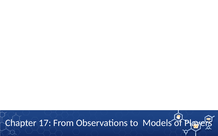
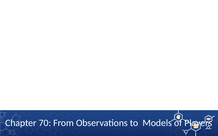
17: 17 -> 70 (45, 123)
